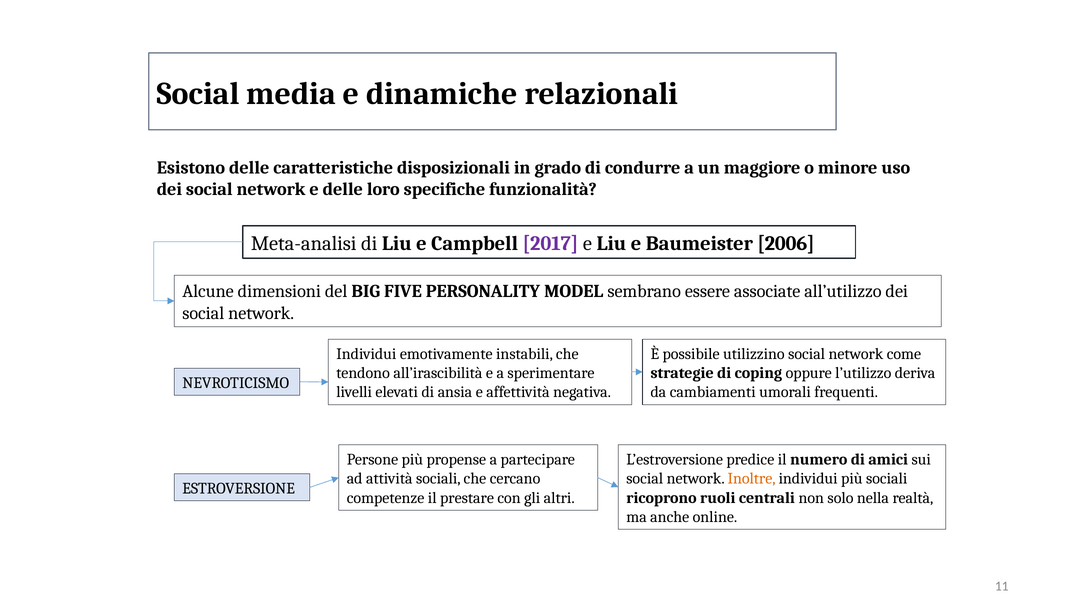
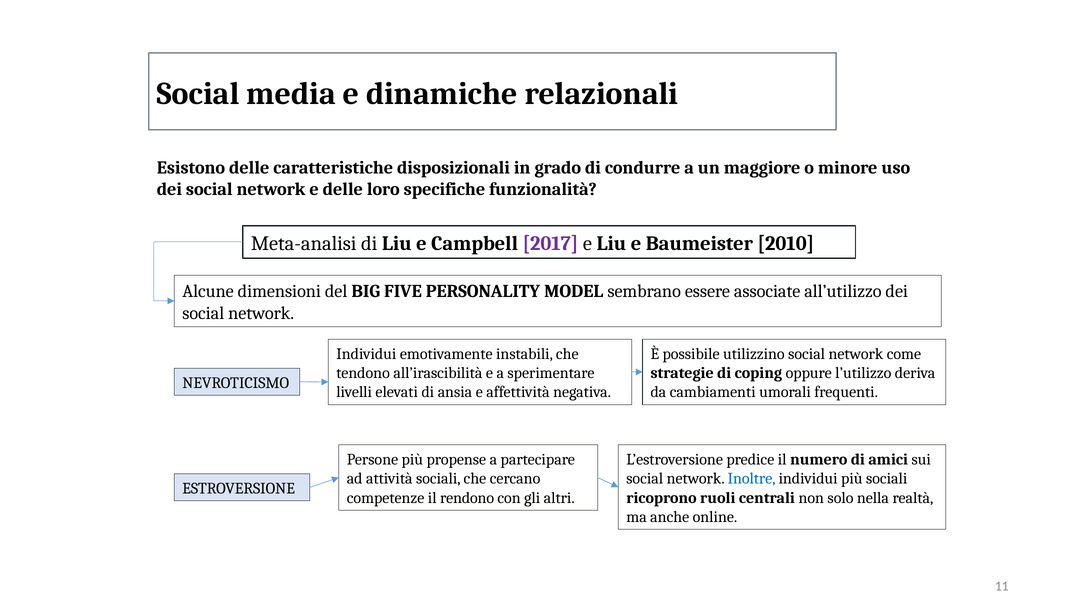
2006: 2006 -> 2010 (786, 243)
Inoltre colour: orange -> blue (752, 479)
prestare: prestare -> rendono (467, 498)
